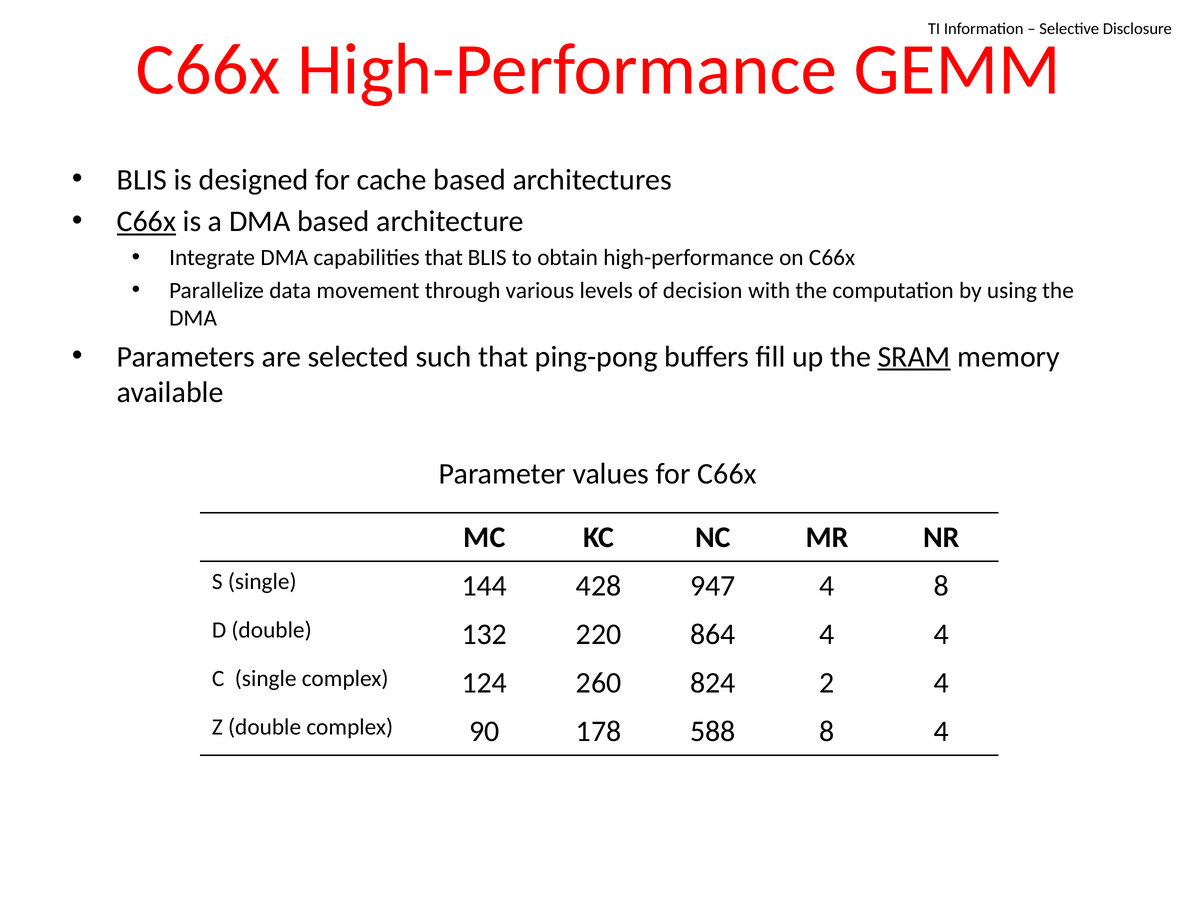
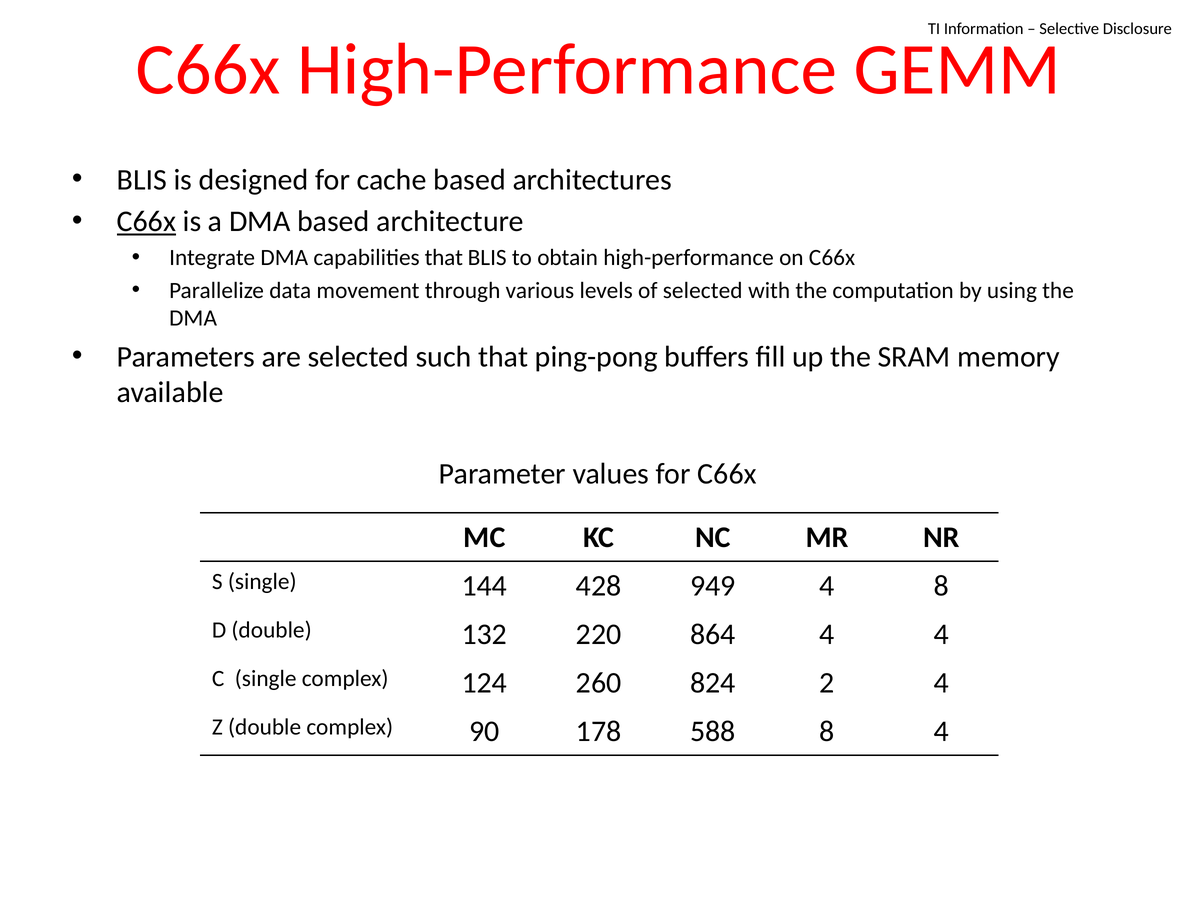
of decision: decision -> selected (703, 290)
SRAM underline: present -> none (914, 357)
947: 947 -> 949 (713, 586)
